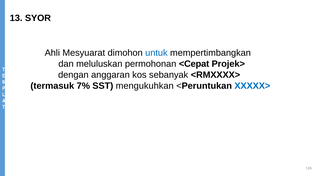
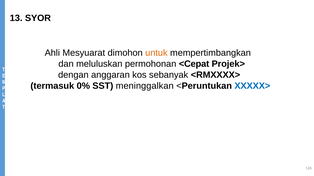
untuk colour: blue -> orange (156, 53)
7%: 7% -> 0% (83, 86)
mengukuhkan: mengukuhkan -> meninggalkan (145, 86)
